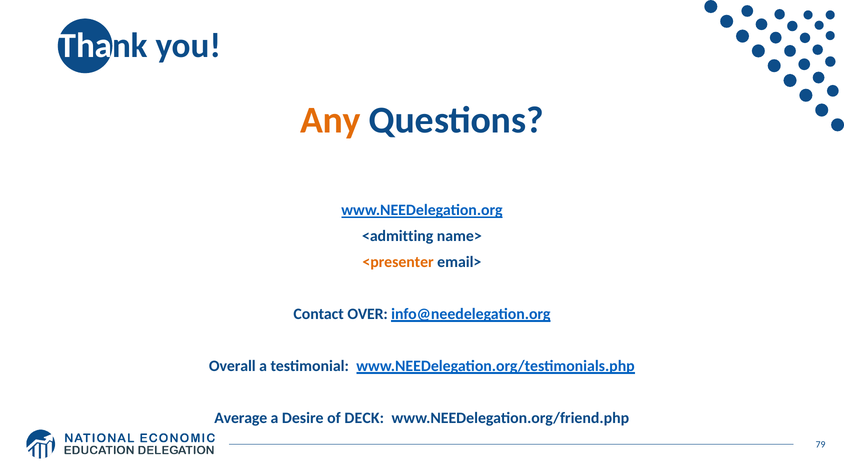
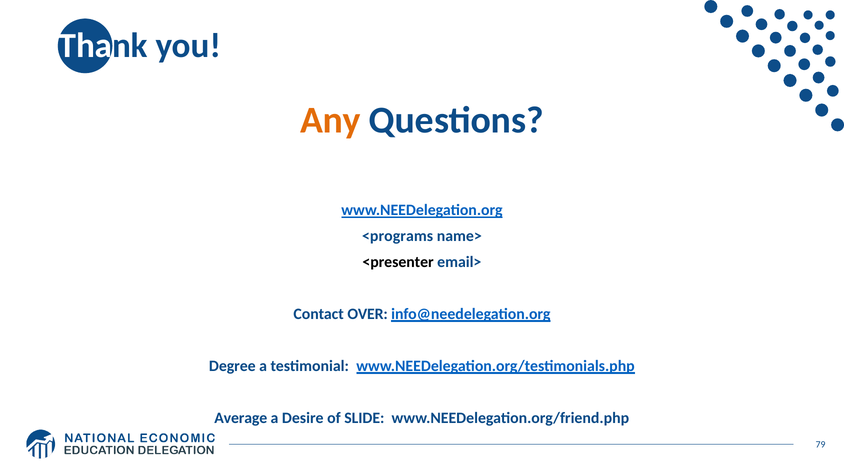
<admitting: <admitting -> <programs (398, 236)
<presenter colour: orange -> black (398, 262)
Overall: Overall -> Degree (232, 366)
DECK: DECK -> SLIDE (364, 418)
